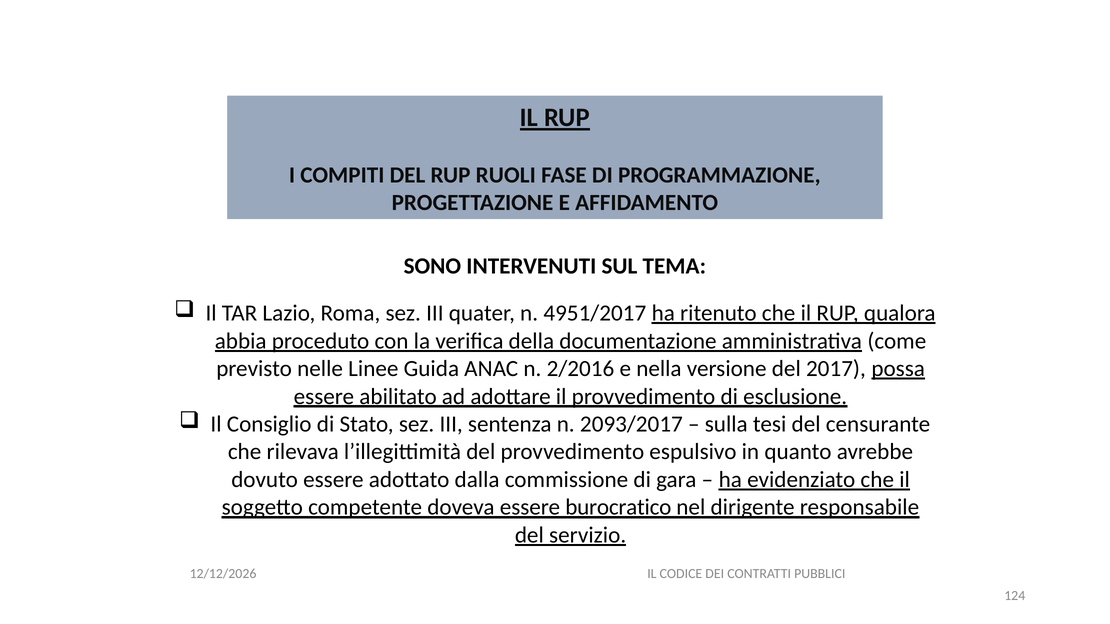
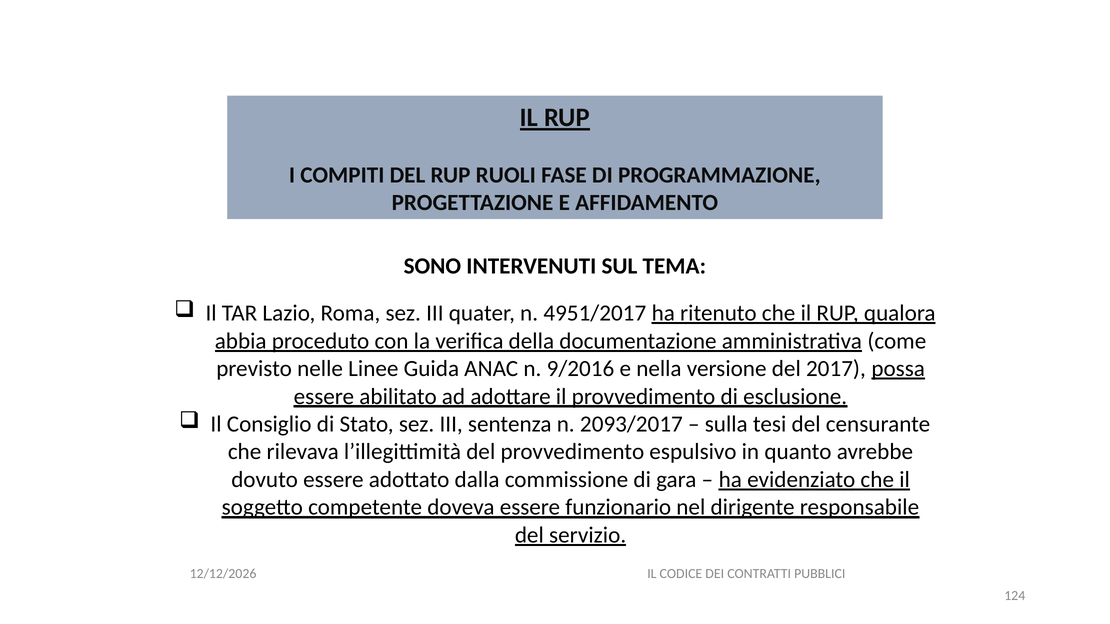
2/2016: 2/2016 -> 9/2016 (580, 369)
burocratico: burocratico -> funzionario (618, 508)
